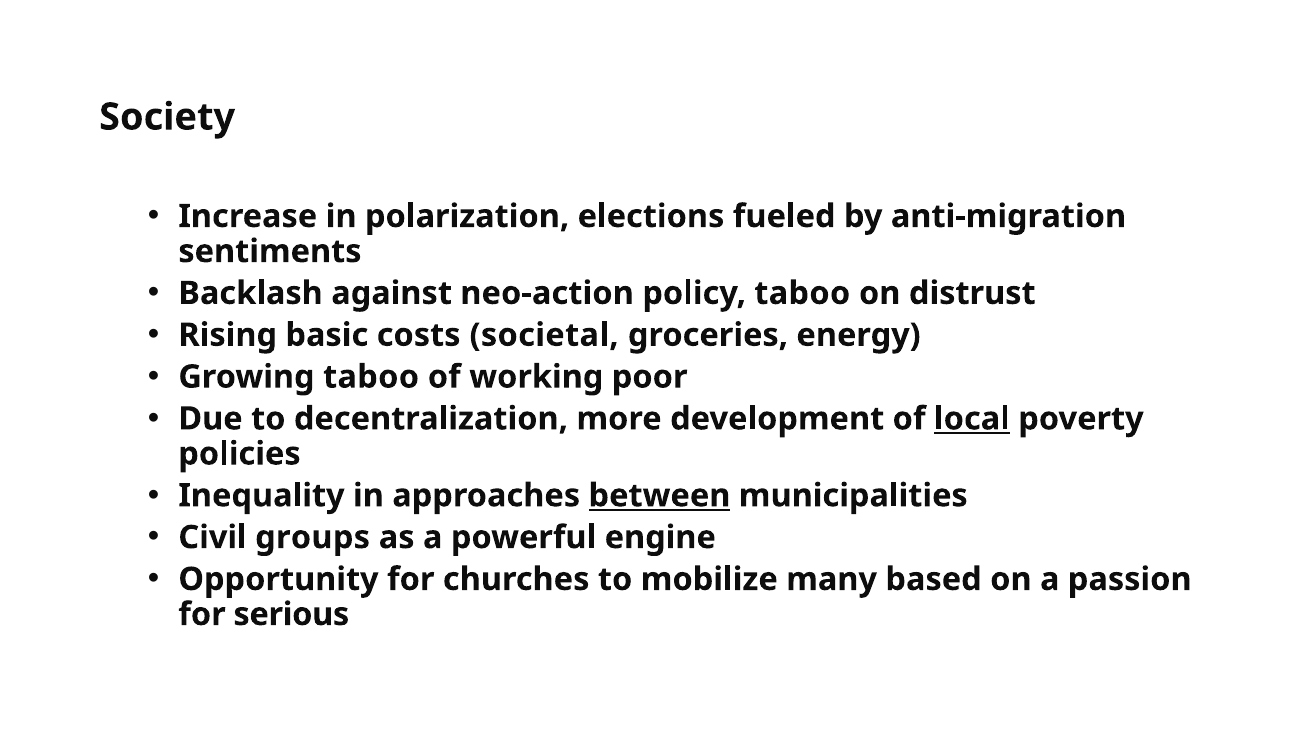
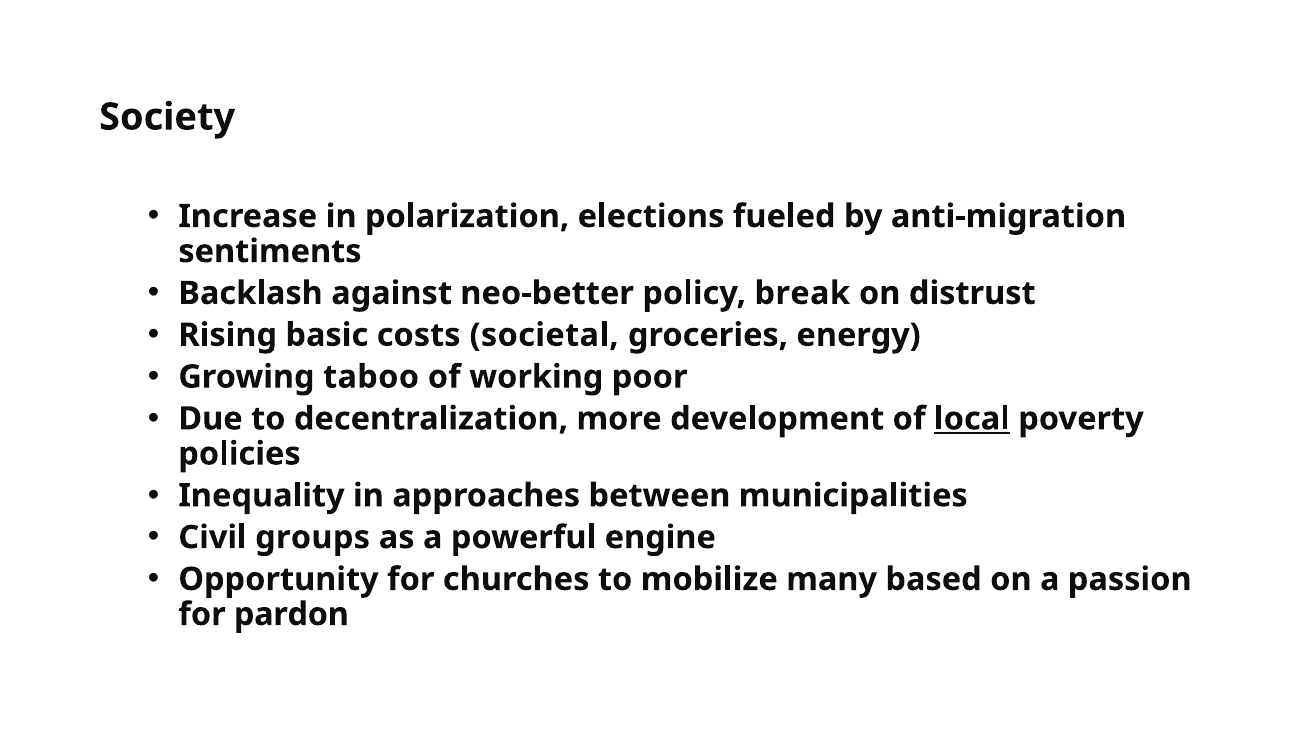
neo-action: neo-action -> neo-better (547, 293)
policy taboo: taboo -> break (802, 293)
between underline: present -> none (659, 496)
serious: serious -> pardon (291, 615)
